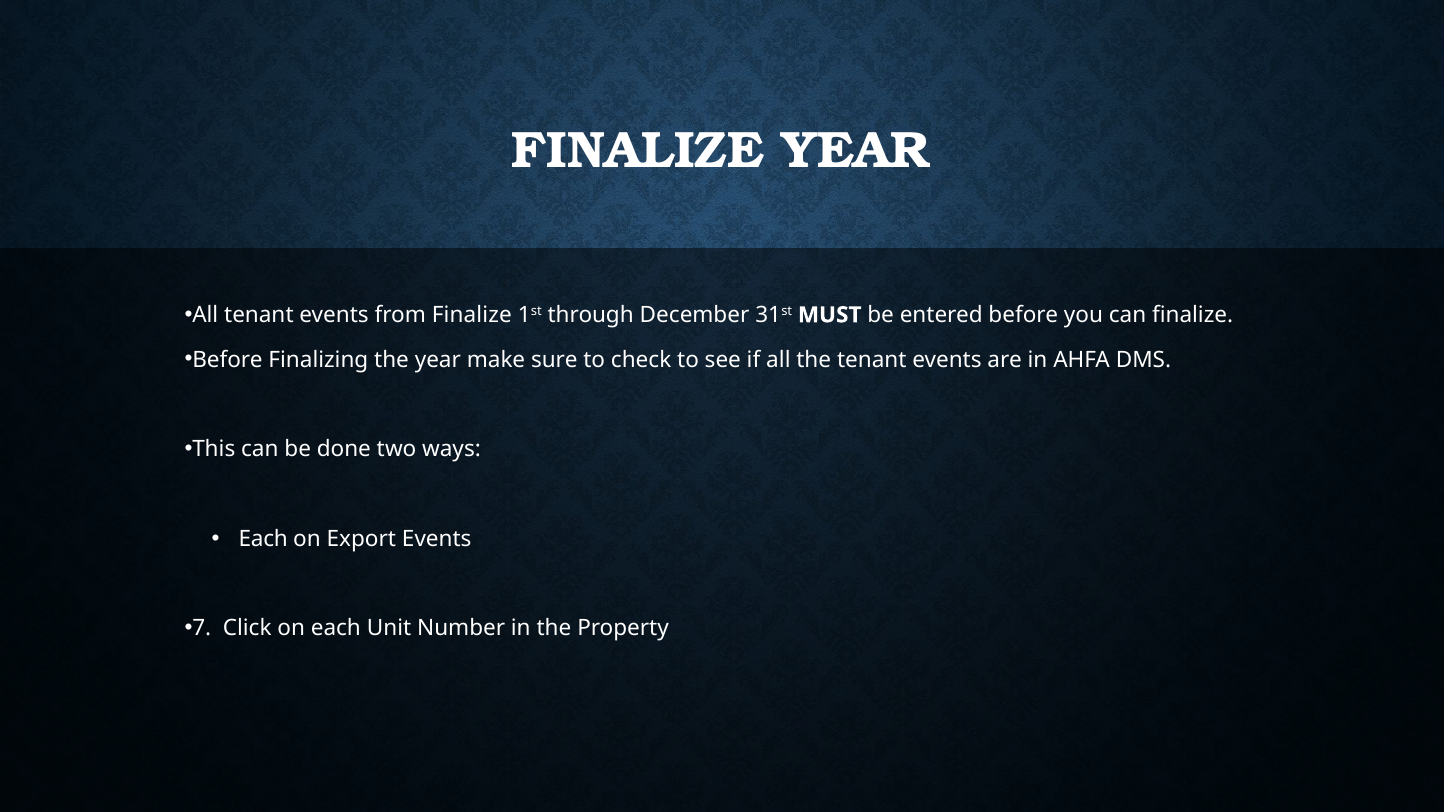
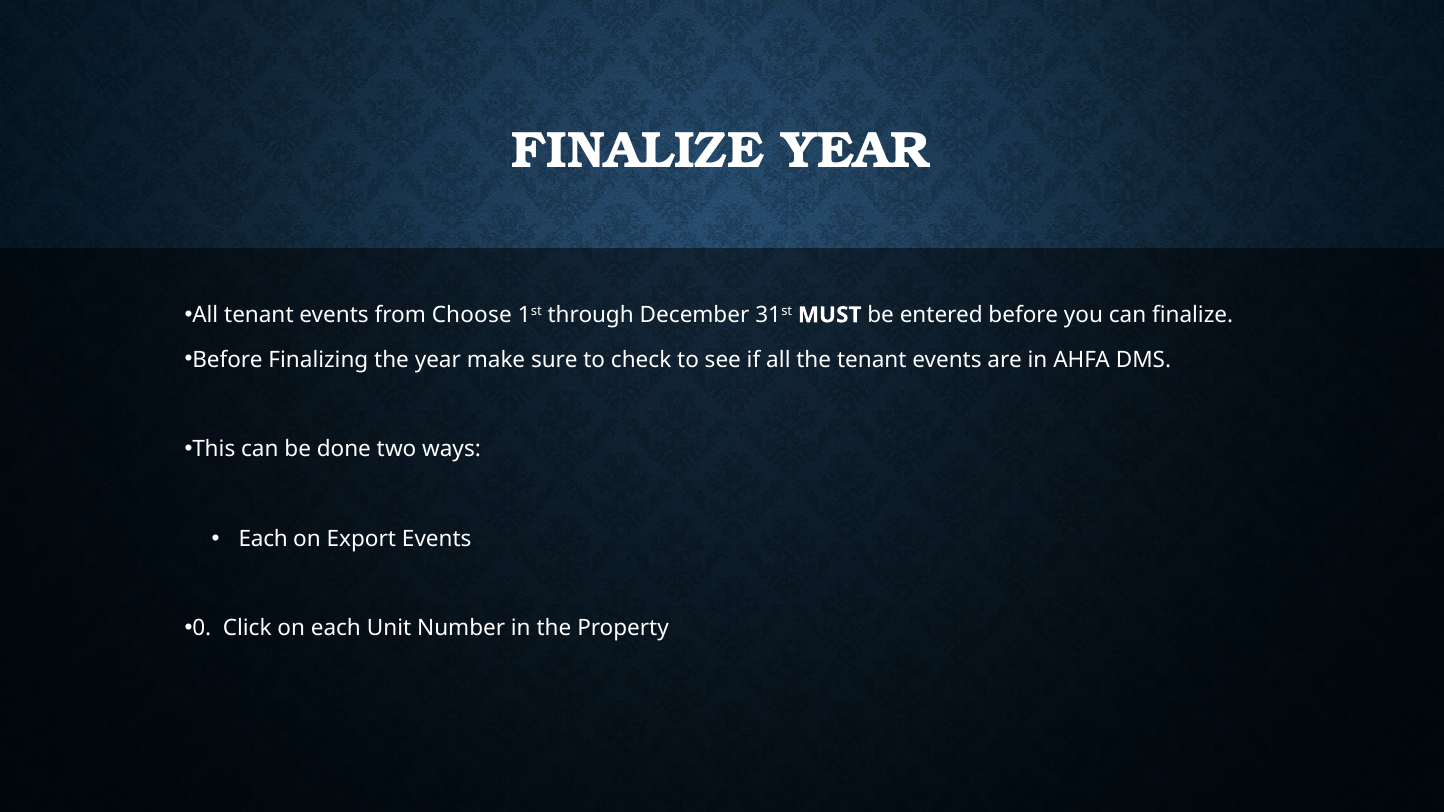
from Finalize: Finalize -> Choose (472, 315)
7: 7 -> 0 (202, 629)
